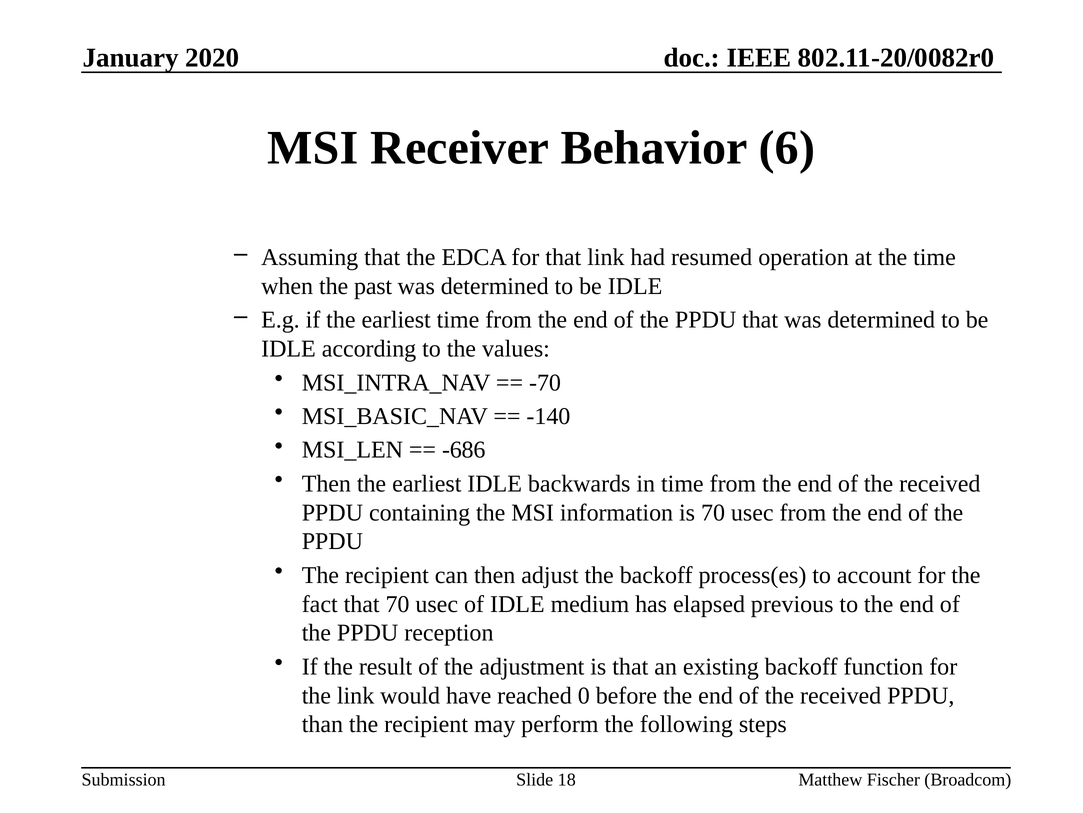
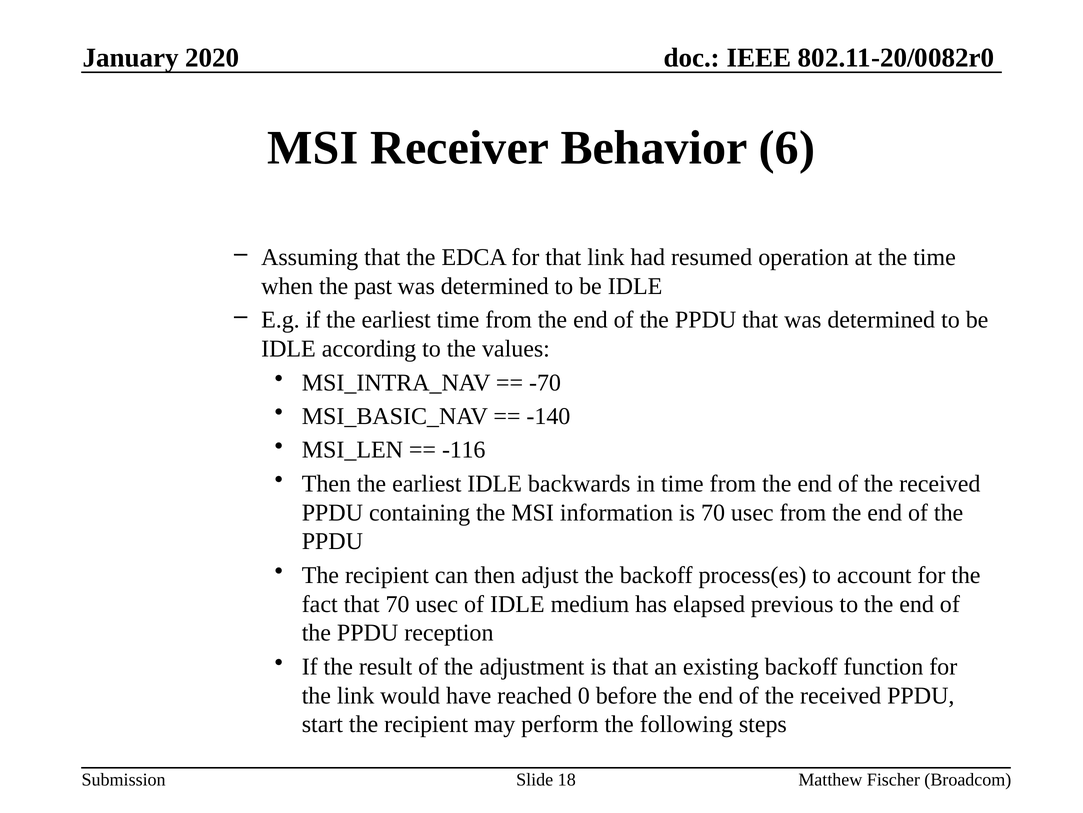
-686: -686 -> -116 (464, 450)
than: than -> start (322, 724)
